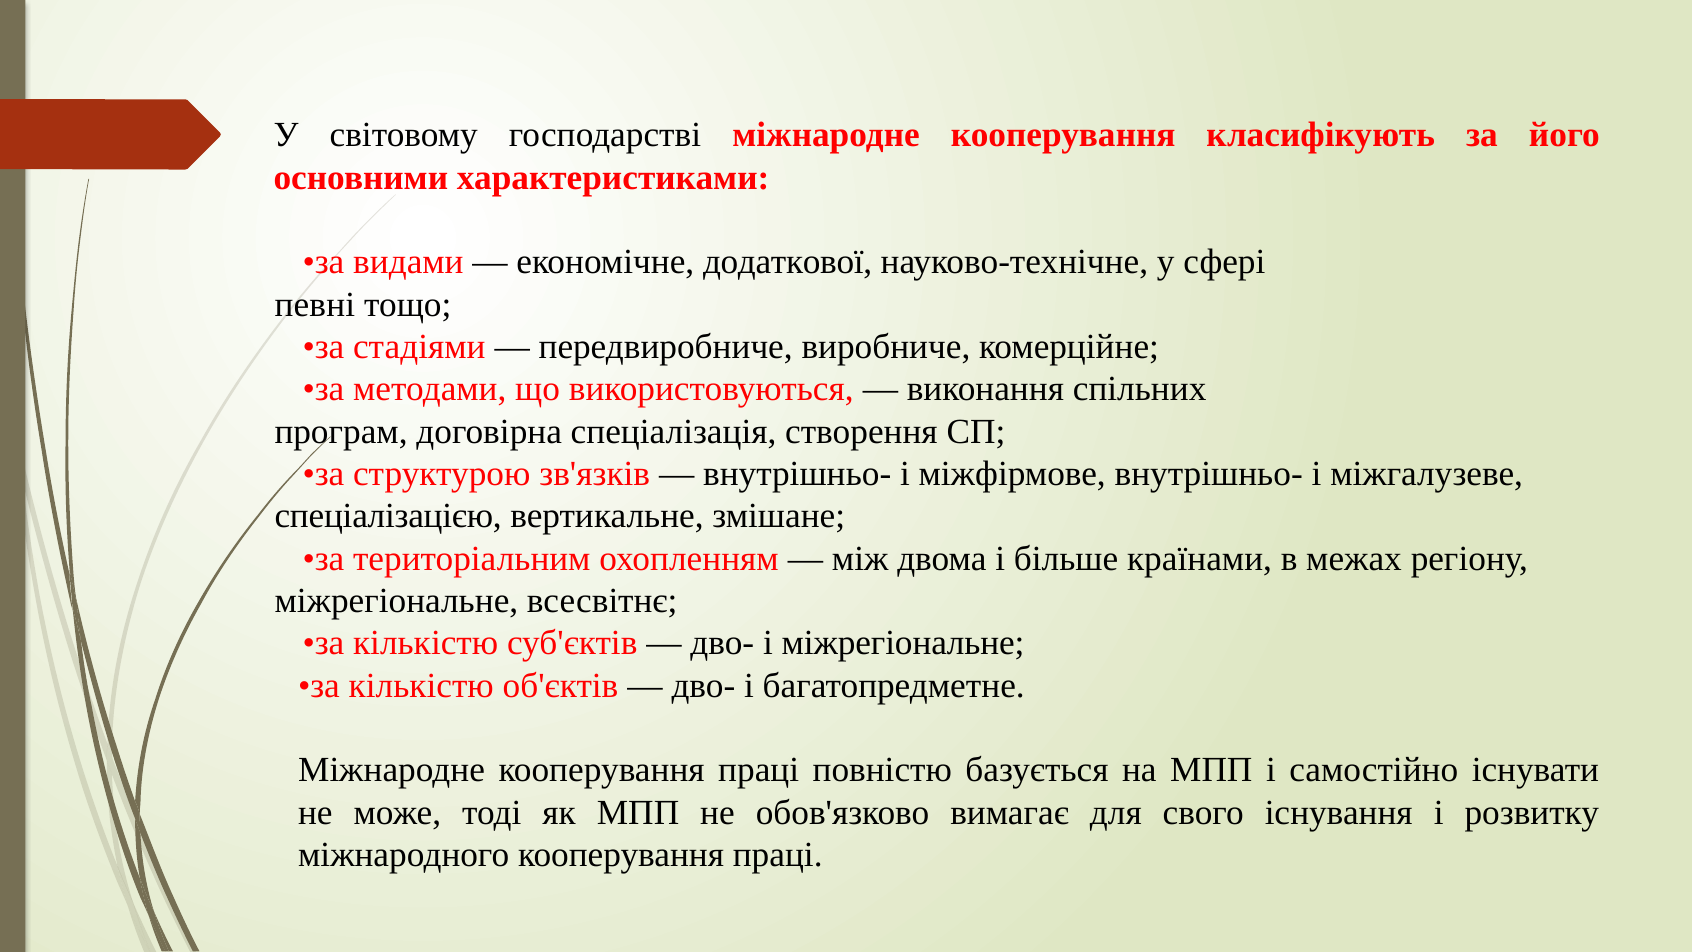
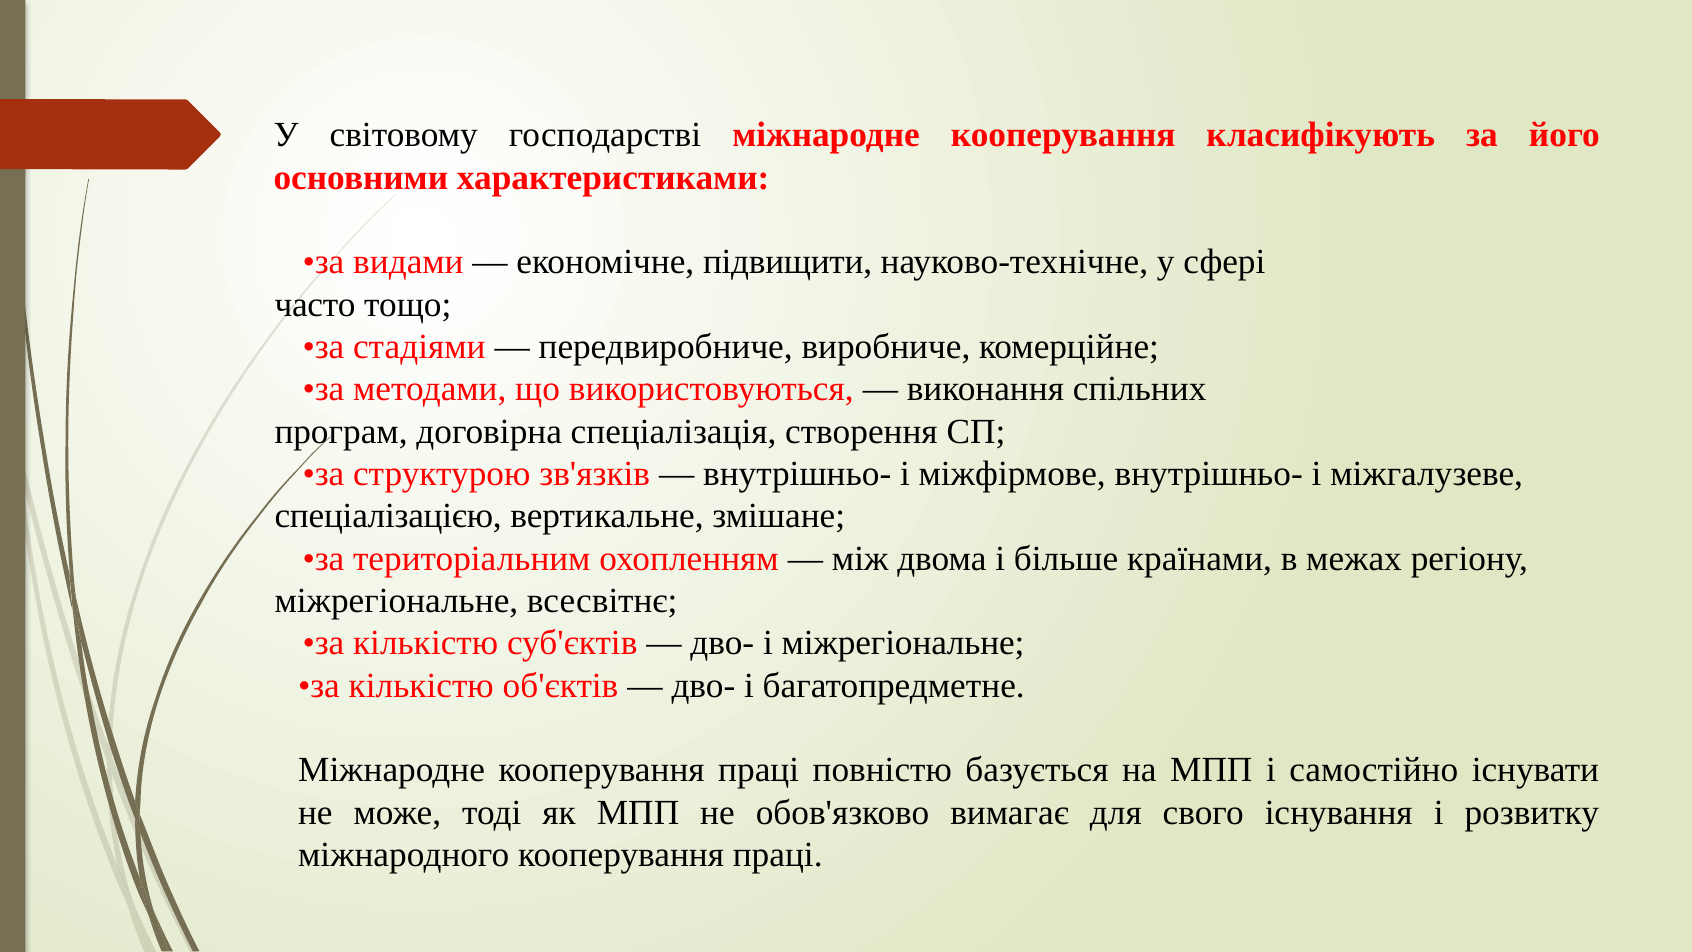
додаткової: додаткової -> підвищити (788, 262)
певні: певні -> часто (315, 305)
